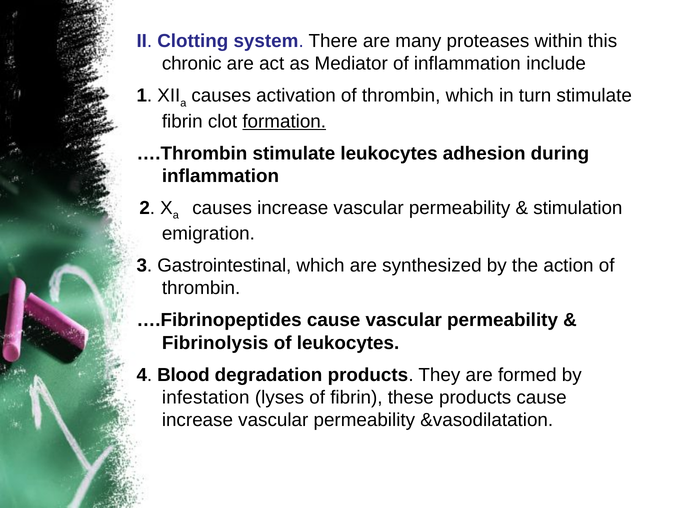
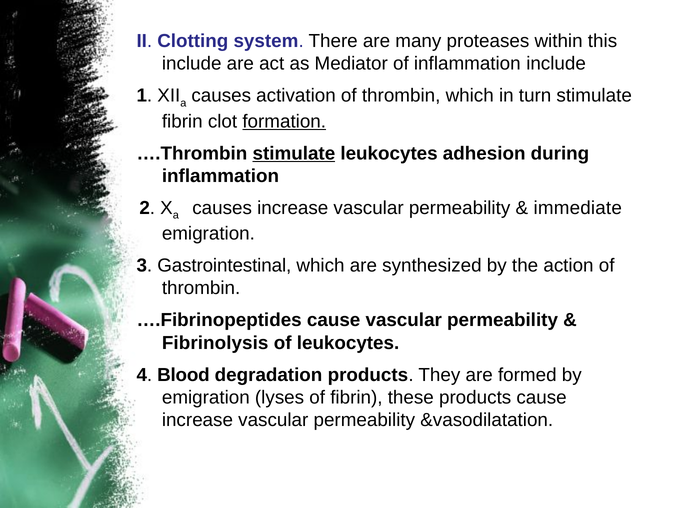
chronic: chronic -> include (192, 64)
stimulate underline: none -> present (294, 153)
stimulation: stimulation -> immediate (578, 208)
infestation: infestation -> emigration (206, 397)
